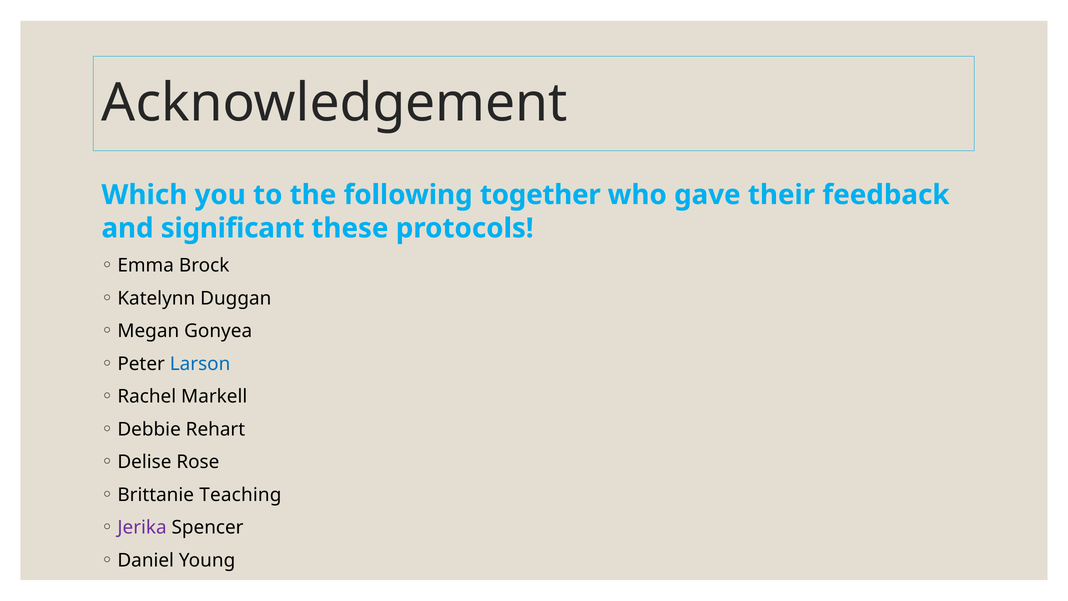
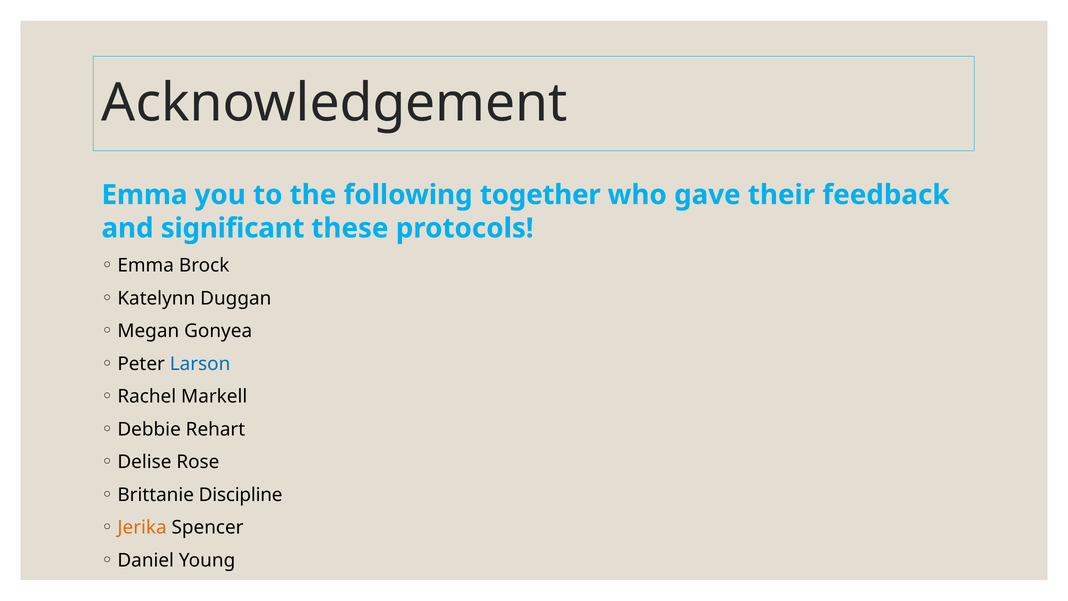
Which: Which -> Emma (144, 195)
Teaching: Teaching -> Discipline (241, 495)
Jerika colour: purple -> orange (142, 527)
